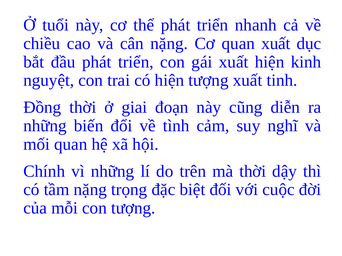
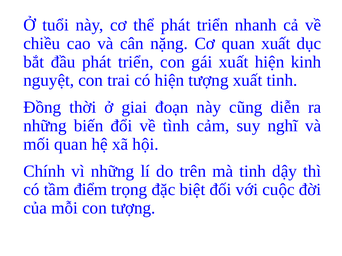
mà thời: thời -> tinh (253, 171)
tầm nặng: nặng -> điểm (90, 190)
